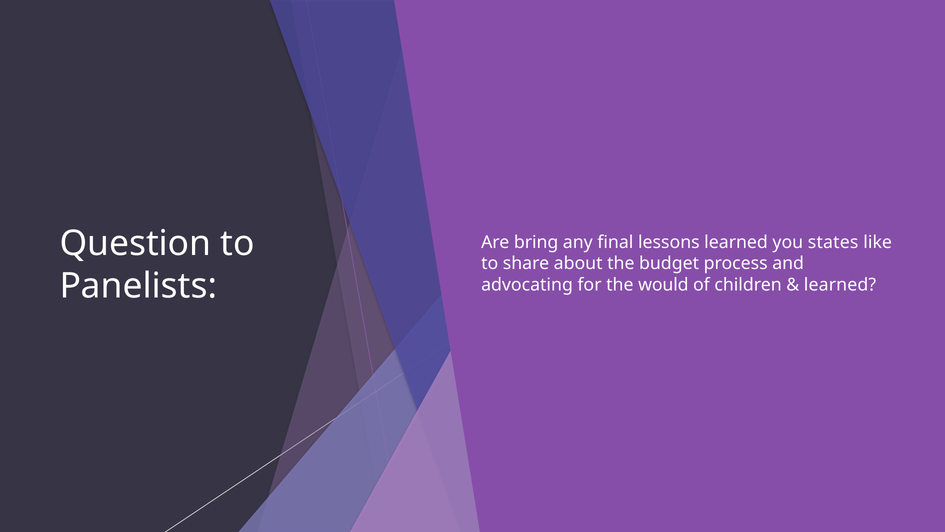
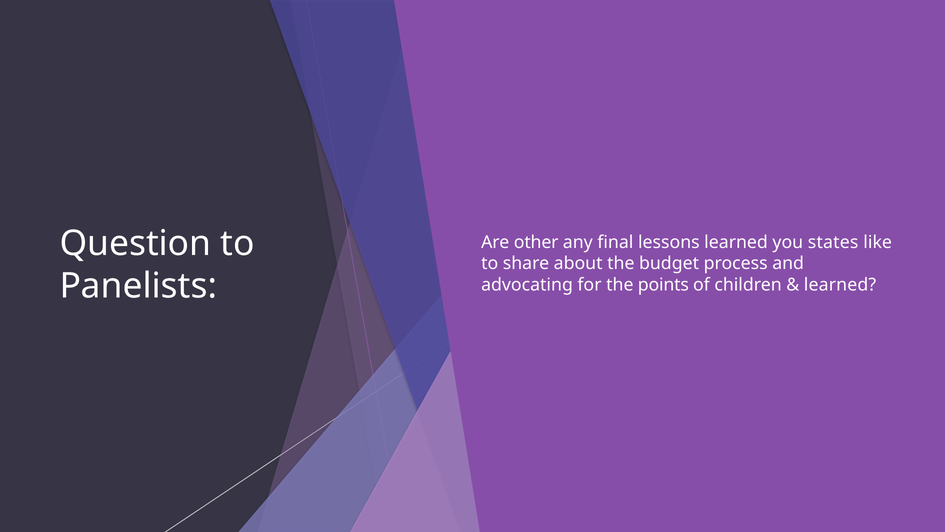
bring: bring -> other (536, 242)
would: would -> points (663, 285)
